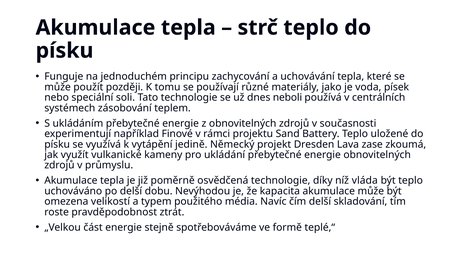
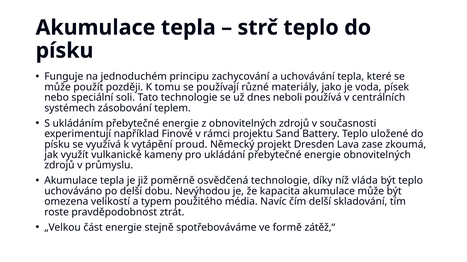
jedině: jedině -> proud (191, 145)
teplé,“: teplé,“ -> zátěž,“ (320, 228)
